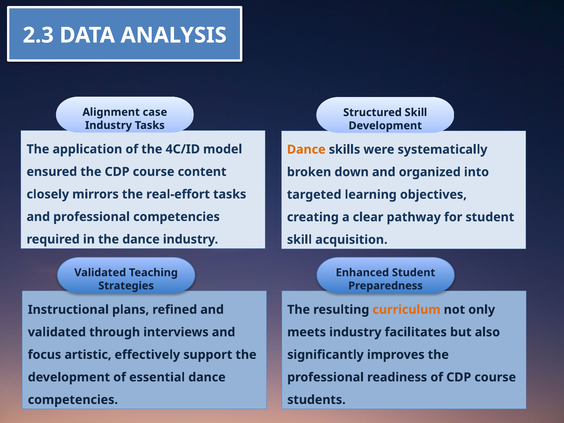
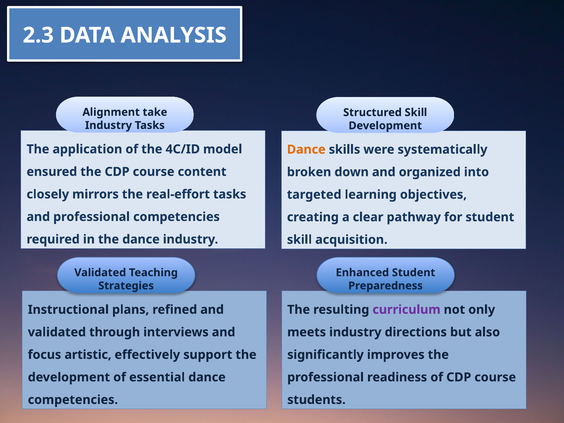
case: case -> take (155, 112)
curriculum colour: orange -> purple (406, 310)
facilitates: facilitates -> directions (416, 332)
